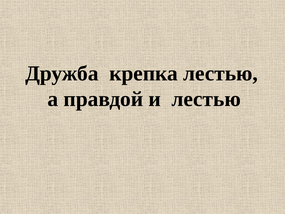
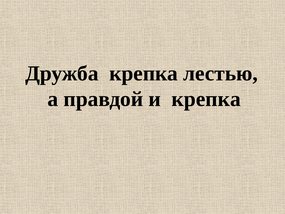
и лестью: лестью -> крепка (206, 99)
